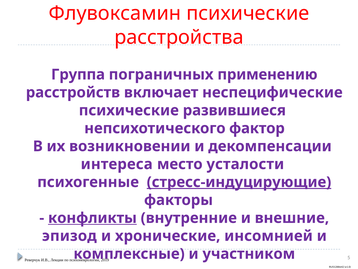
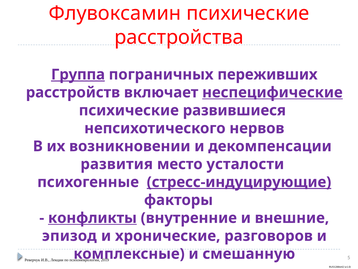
Группа underline: none -> present (78, 74)
применению: применению -> переживших (267, 74)
неспецифические underline: none -> present (272, 92)
фактор: фактор -> нервов (257, 128)
интереса: интереса -> развития (117, 164)
инсомнией: инсомнией -> разговоров (268, 235)
участником: участником -> смешанную (249, 253)
